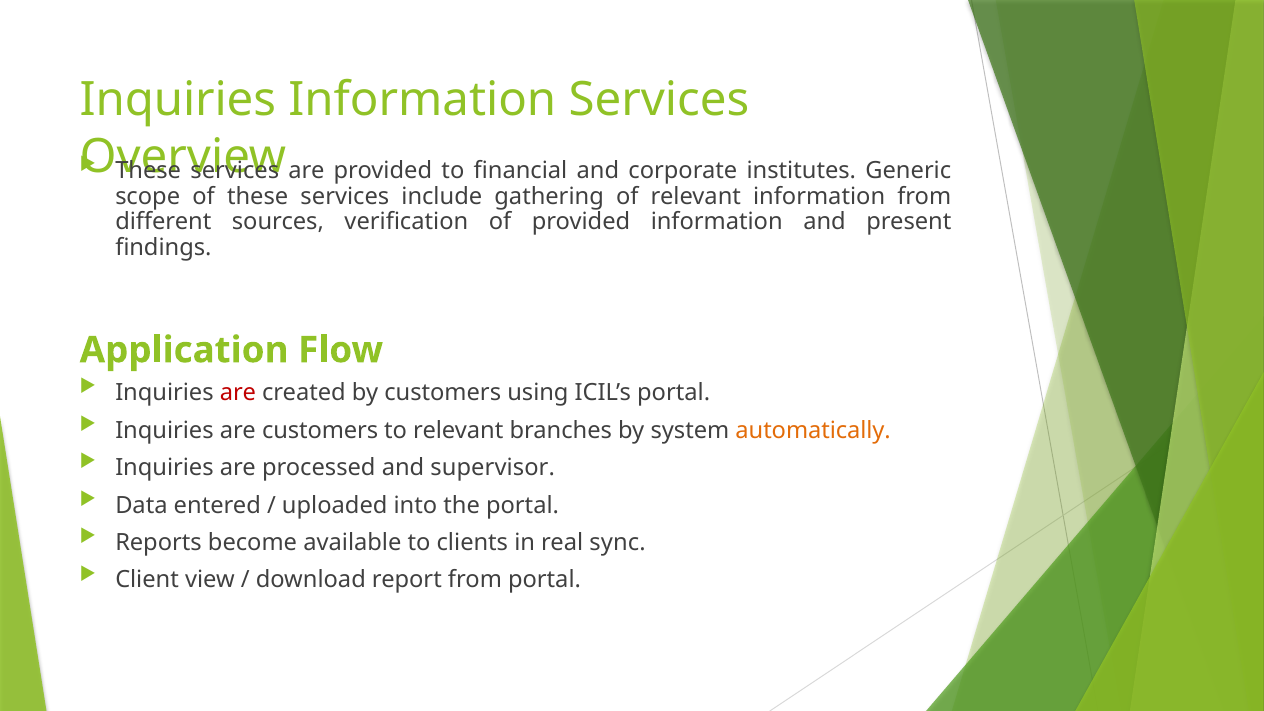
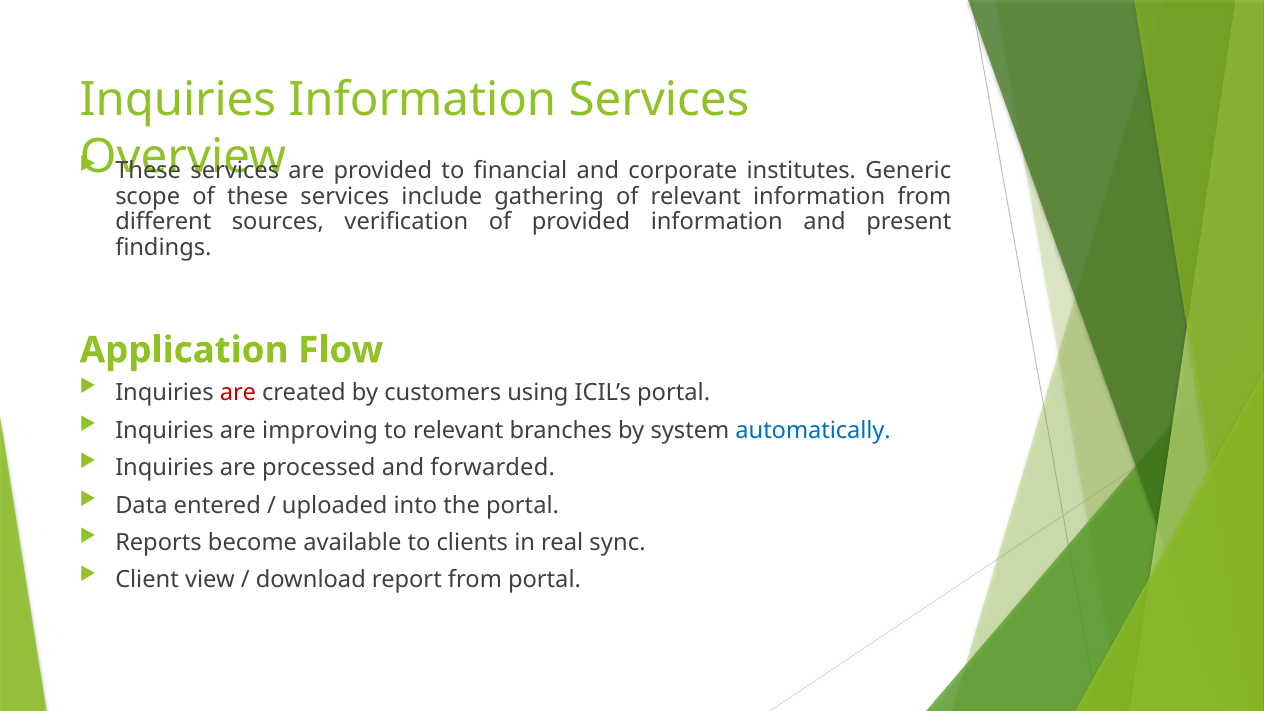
are customers: customers -> improving (320, 430)
automatically colour: orange -> blue (813, 430)
supervisor: supervisor -> forwarded (493, 468)
